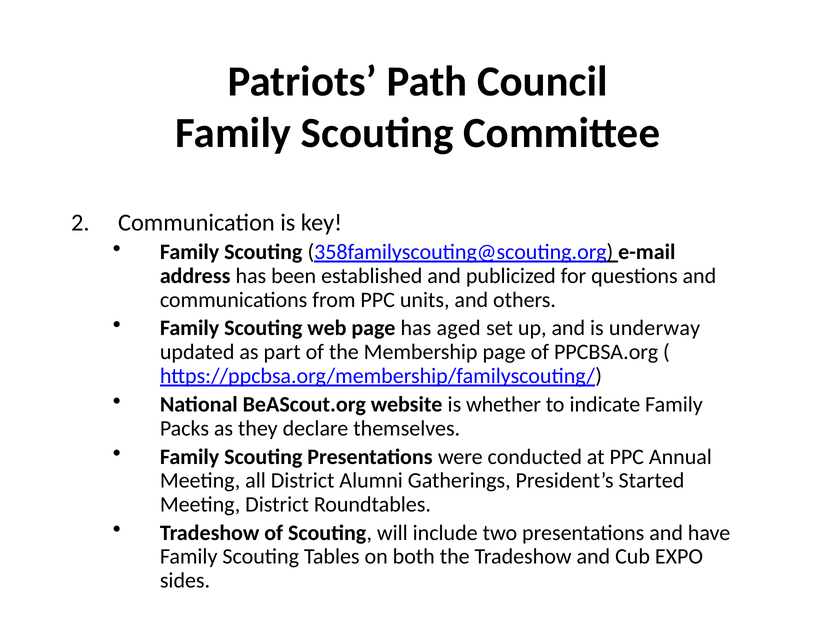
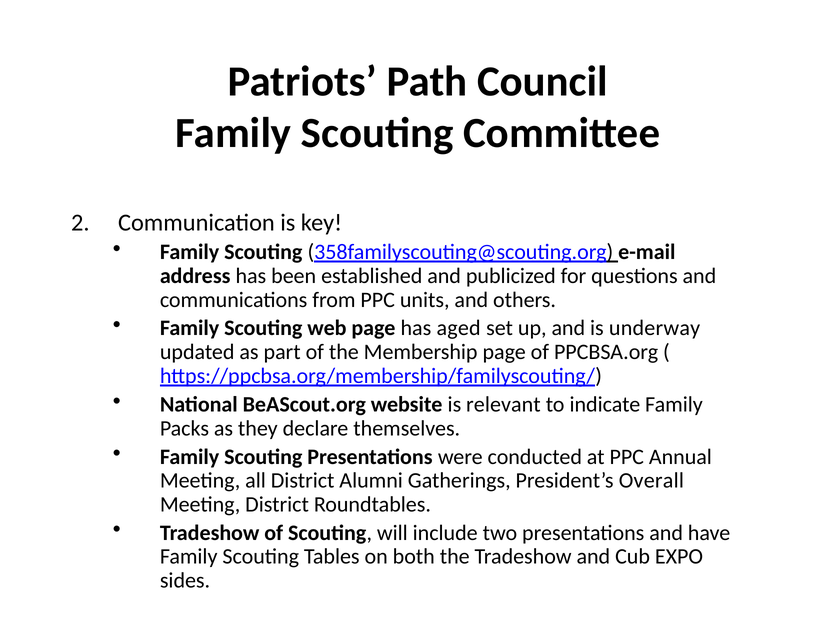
whether: whether -> relevant (503, 405)
Started: Started -> Overall (651, 481)
